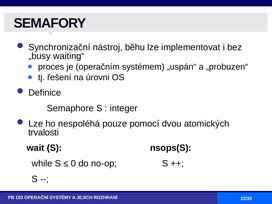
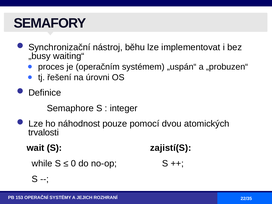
nespoléhá: nespoléhá -> náhodnost (79, 124)
nsops(S: nsops(S -> zajistí(S (171, 148)
